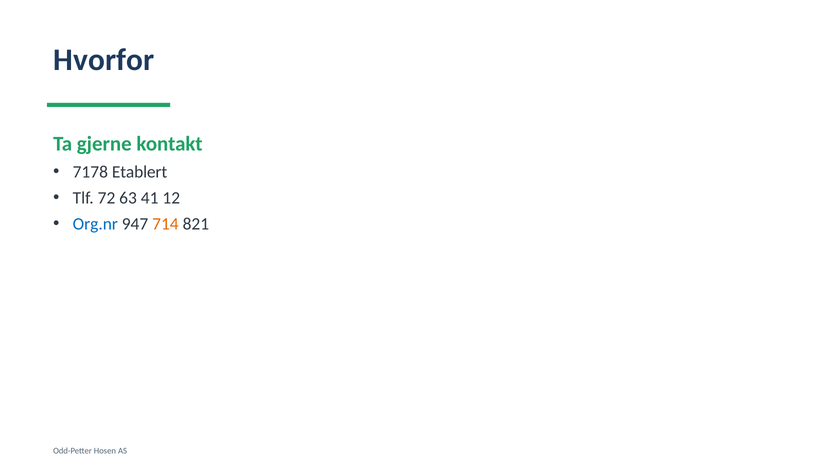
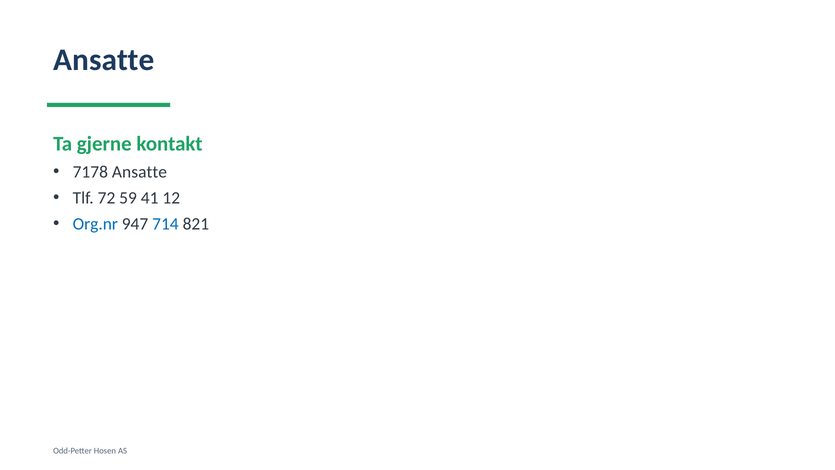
Hvorfor: Hvorfor -> Ansatte (104, 60)
7178 Etablert: Etablert -> Ansatte (139, 172)
63: 63 -> 59 (128, 198)
714 colour: orange -> blue (165, 224)
